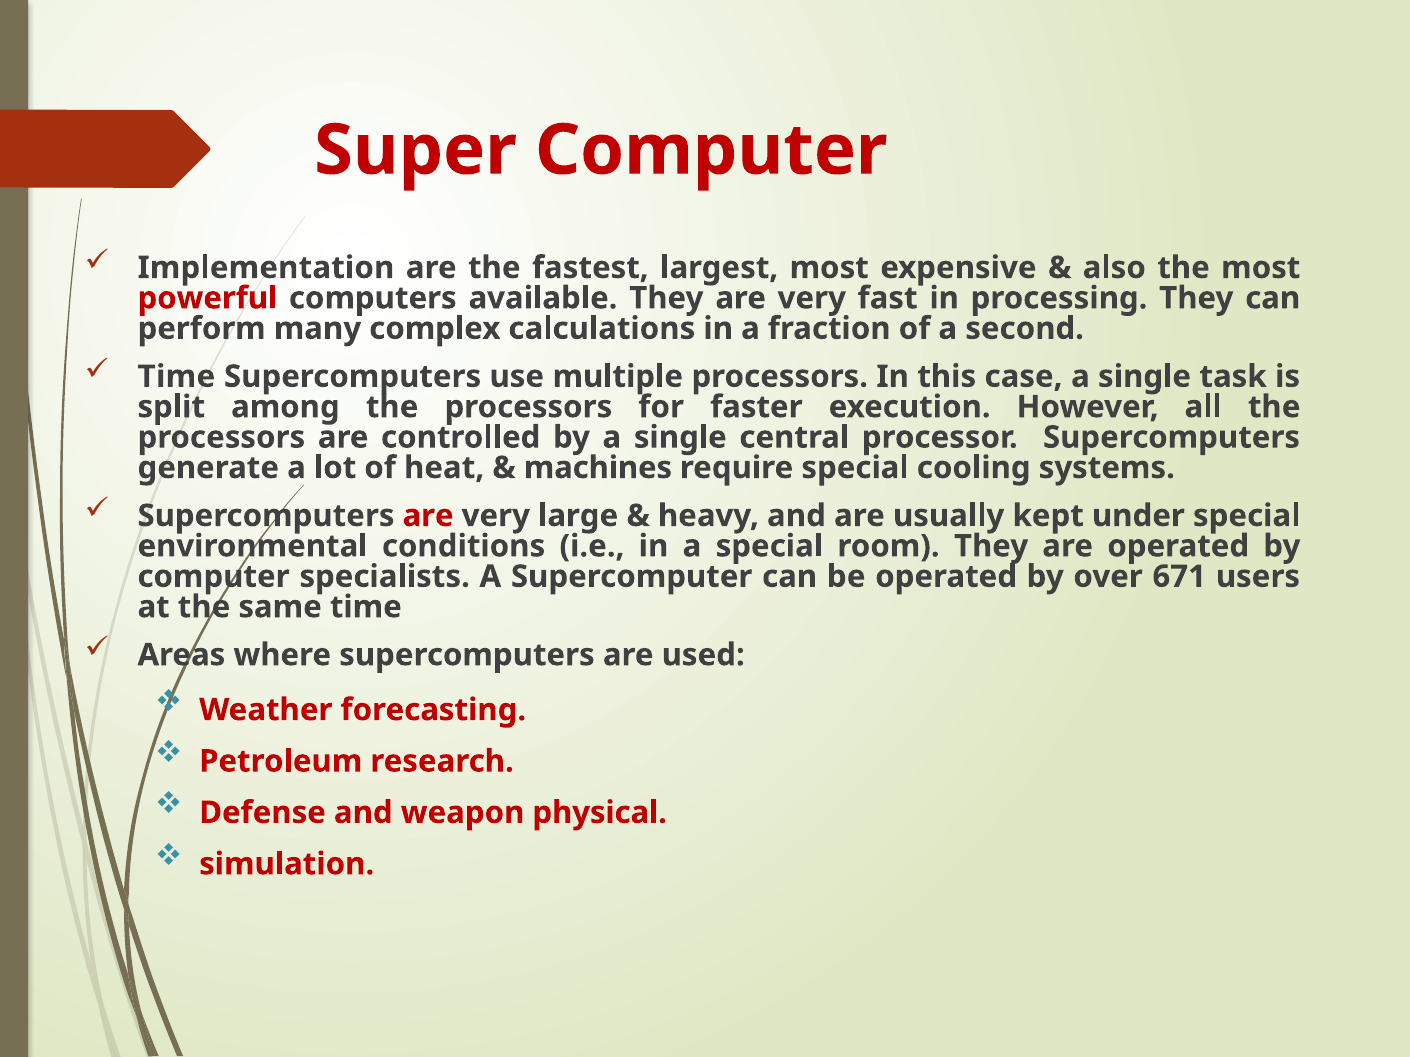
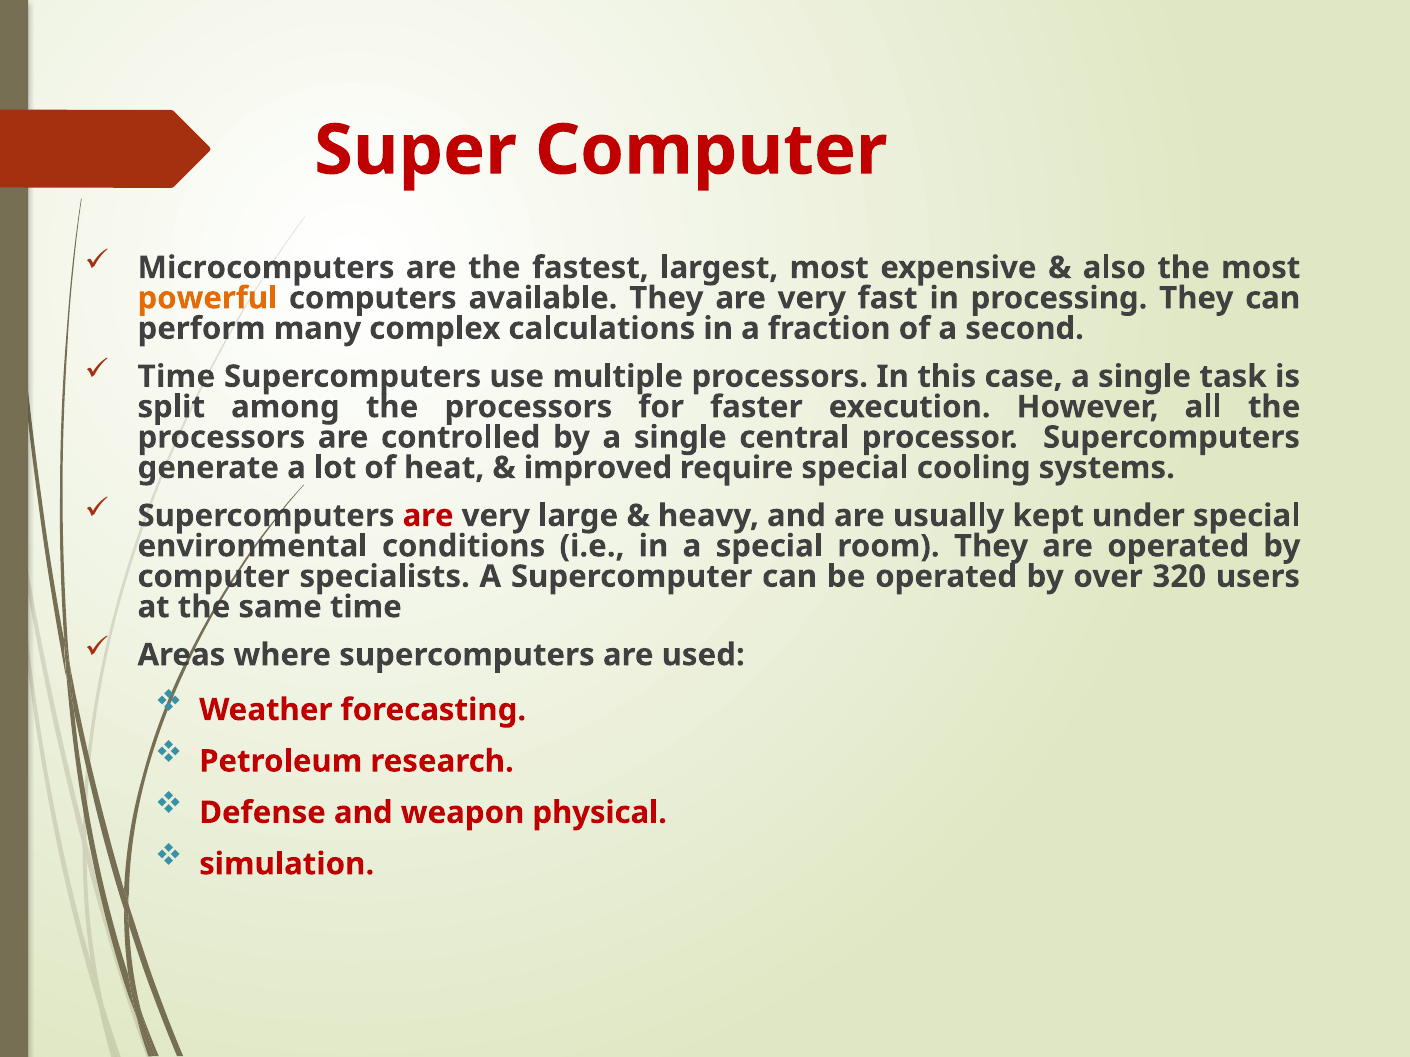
Implementation: Implementation -> Microcomputers (266, 268)
powerful colour: red -> orange (207, 298)
machines: machines -> improved (598, 468)
671: 671 -> 320 (1179, 577)
